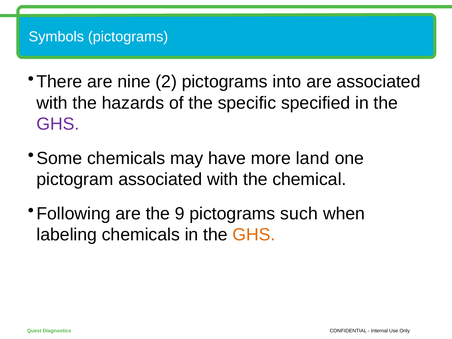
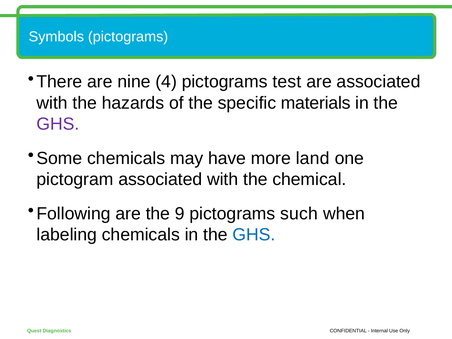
2: 2 -> 4 (166, 82)
into: into -> test (287, 82)
specified: specified -> materials (316, 103)
GHS colour: orange -> blue (254, 235)
